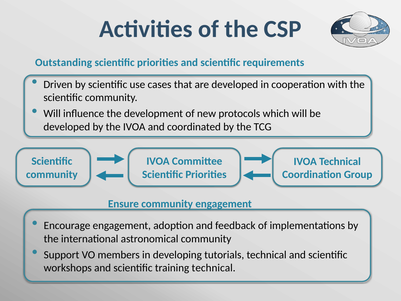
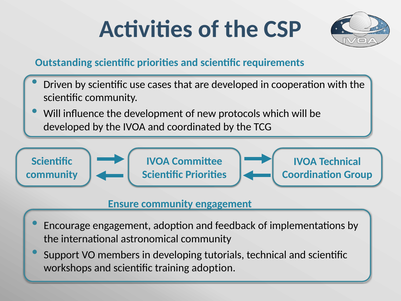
training technical: technical -> adoption (214, 268)
